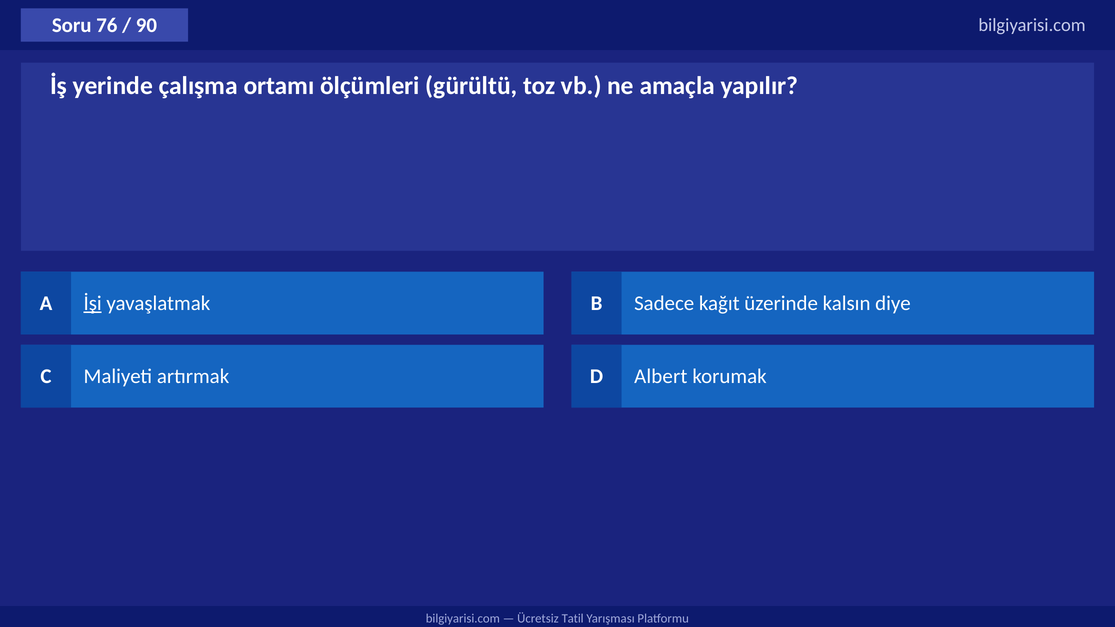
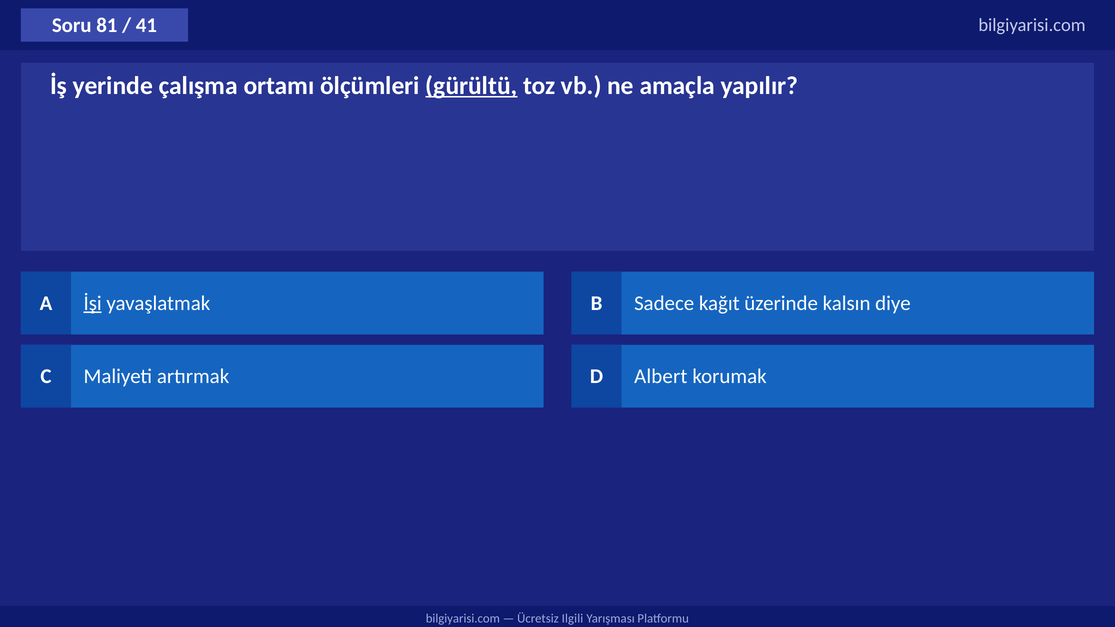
76: 76 -> 81 (107, 25)
90: 90 -> 41 (146, 25)
gürültü underline: none -> present (471, 86)
Tatil: Tatil -> Ilgili (572, 618)
